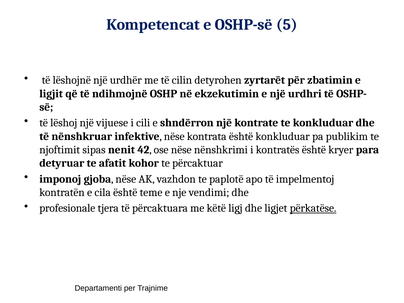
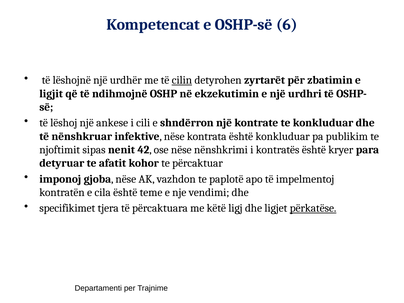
5: 5 -> 6 (287, 25)
cilin underline: none -> present (182, 80)
vijuese: vijuese -> ankese (112, 123)
profesionale: profesionale -> specifikimet (67, 208)
